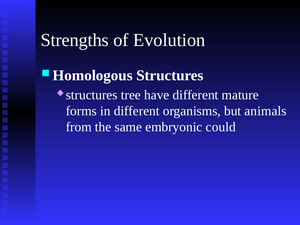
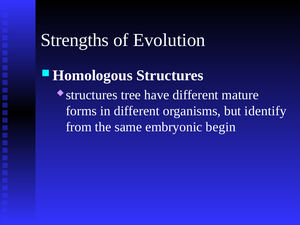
animals: animals -> identify (266, 111)
could: could -> begin (221, 127)
